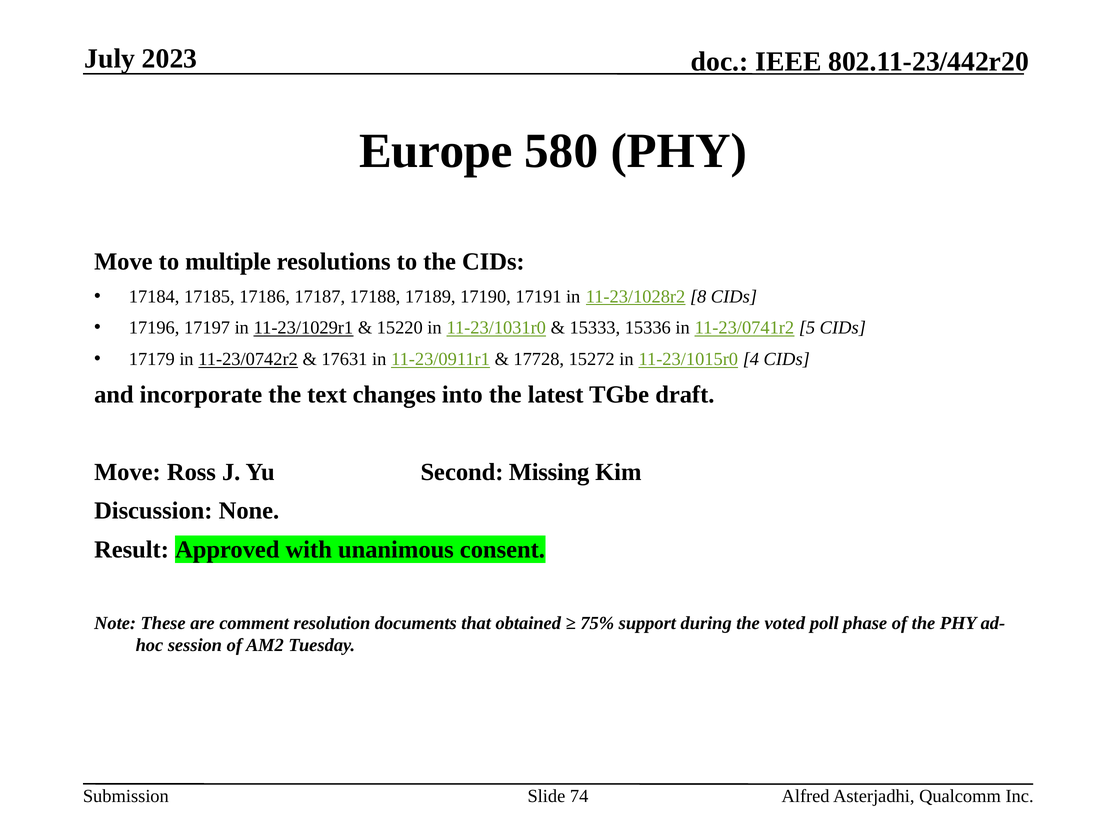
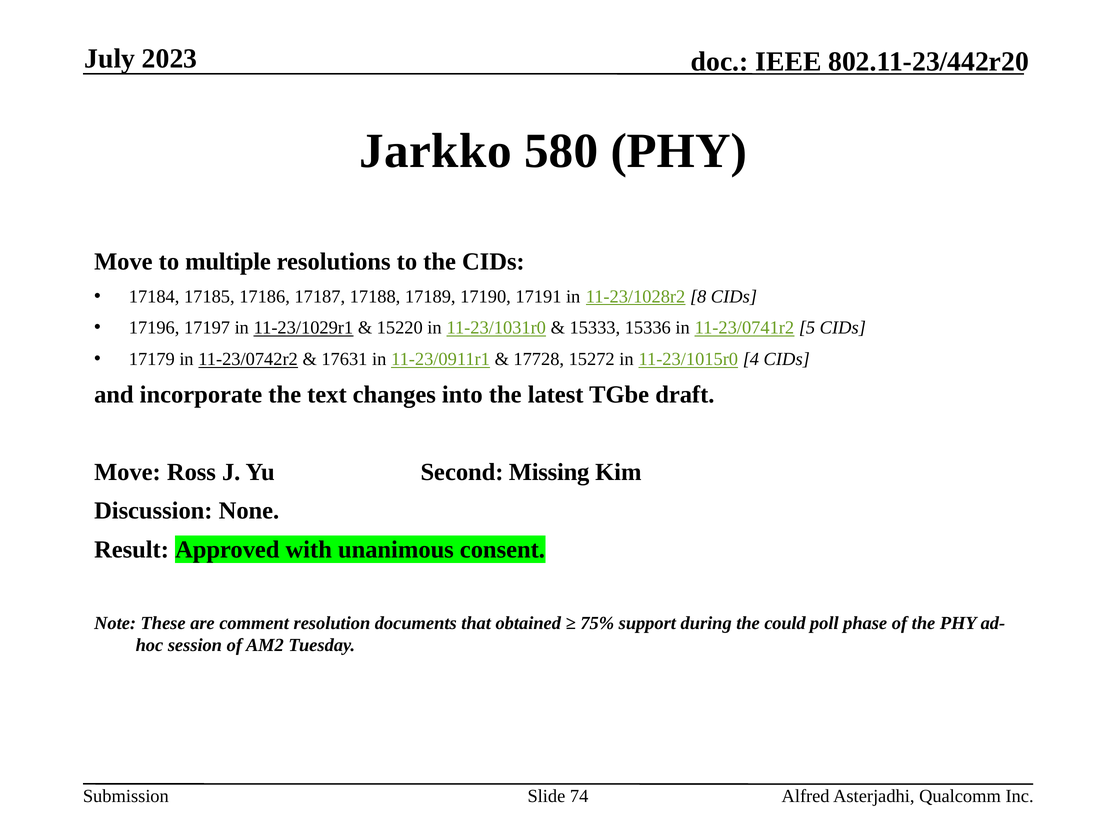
Europe: Europe -> Jarkko (435, 151)
voted: voted -> could (785, 623)
